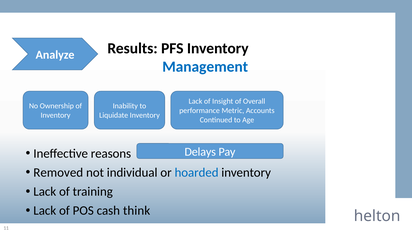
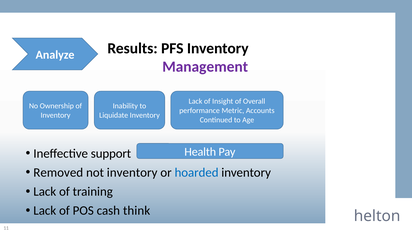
Management colour: blue -> purple (205, 67)
Delays: Delays -> Health (200, 152)
reasons: reasons -> support (111, 153)
not individual: individual -> inventory (132, 172)
